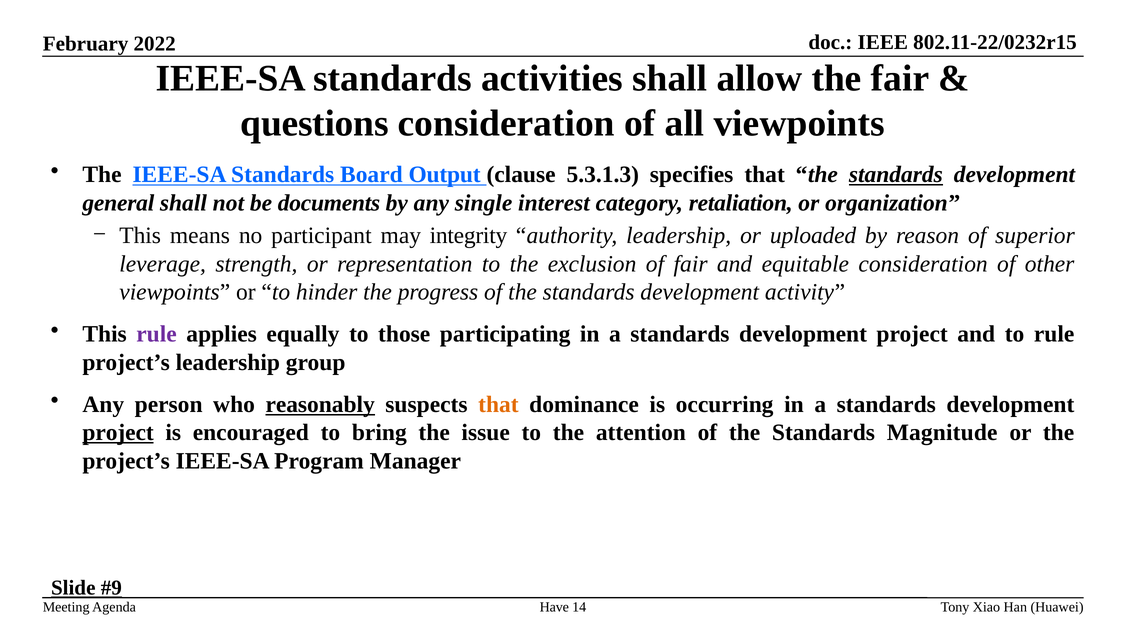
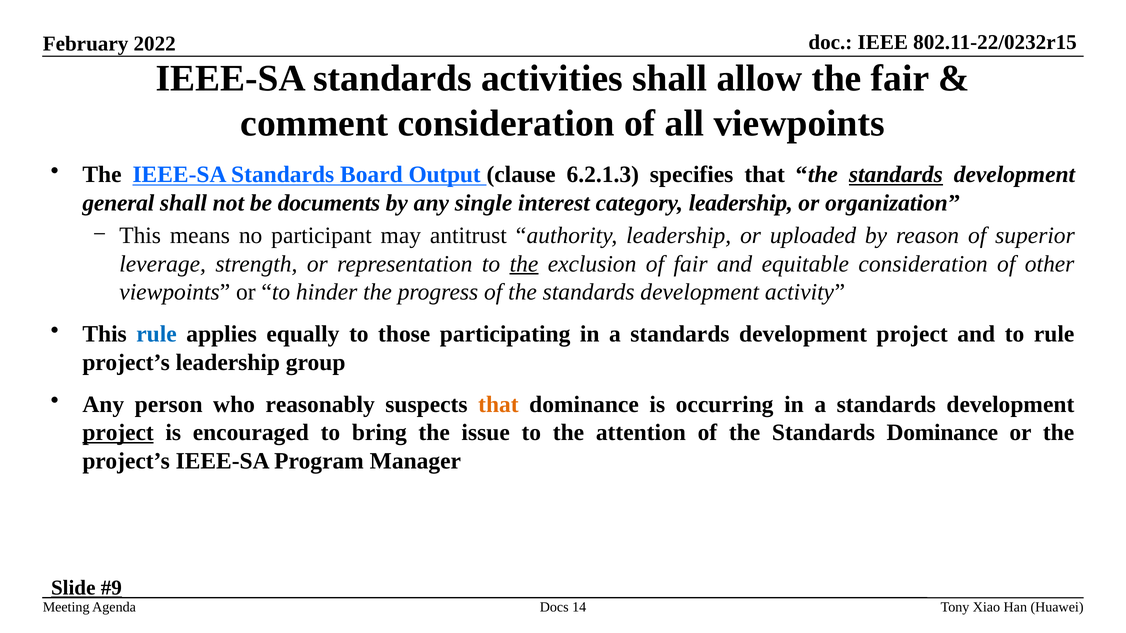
questions: questions -> comment (314, 124)
5.3.1.3: 5.3.1.3 -> 6.2.1.3 (603, 175)
category retaliation: retaliation -> leadership (741, 203)
integrity: integrity -> antitrust (468, 236)
the underline: none -> present (524, 264)
rule colour: purple -> blue (157, 334)
reasonably underline: present -> none (320, 405)
Standards Magnitude: Magnitude -> Dominance (942, 433)
Have: Have -> Docs (554, 607)
